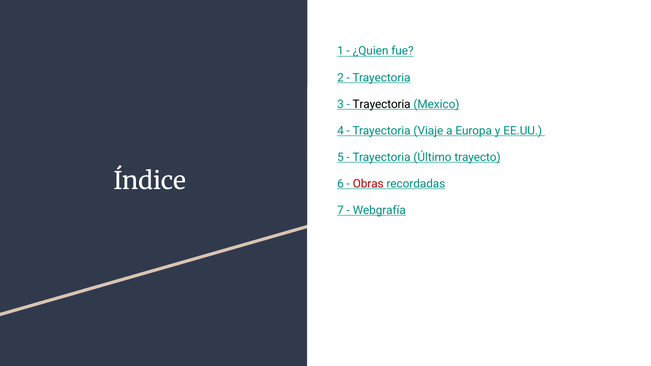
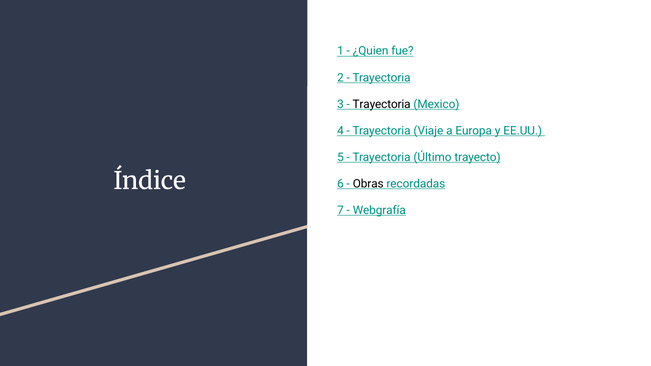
Obras colour: red -> black (368, 184)
